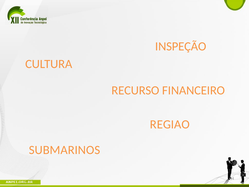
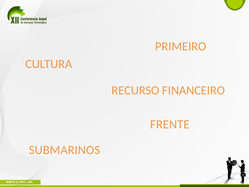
INSPEÇÃO: INSPEÇÃO -> PRIMEIRO (181, 46)
REGIAO: REGIAO -> FRENTE (170, 124)
